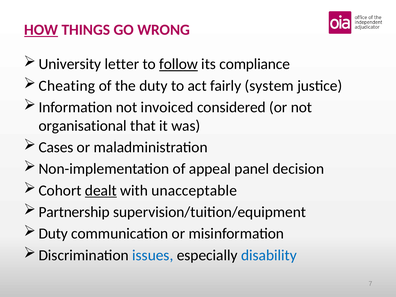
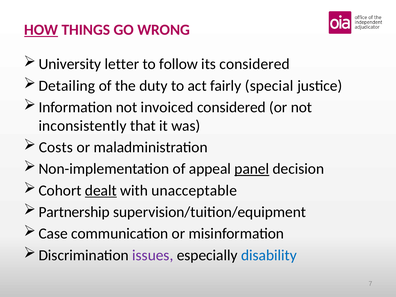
follow underline: present -> none (179, 64)
its compliance: compliance -> considered (255, 64)
Cheating: Cheating -> Detailing (67, 86)
system: system -> special (269, 86)
organisational: organisational -> inconsistently (83, 126)
Cases: Cases -> Costs (56, 147)
panel underline: none -> present (252, 169)
Duty: Duty -> Case (53, 234)
issues colour: blue -> purple (153, 255)
